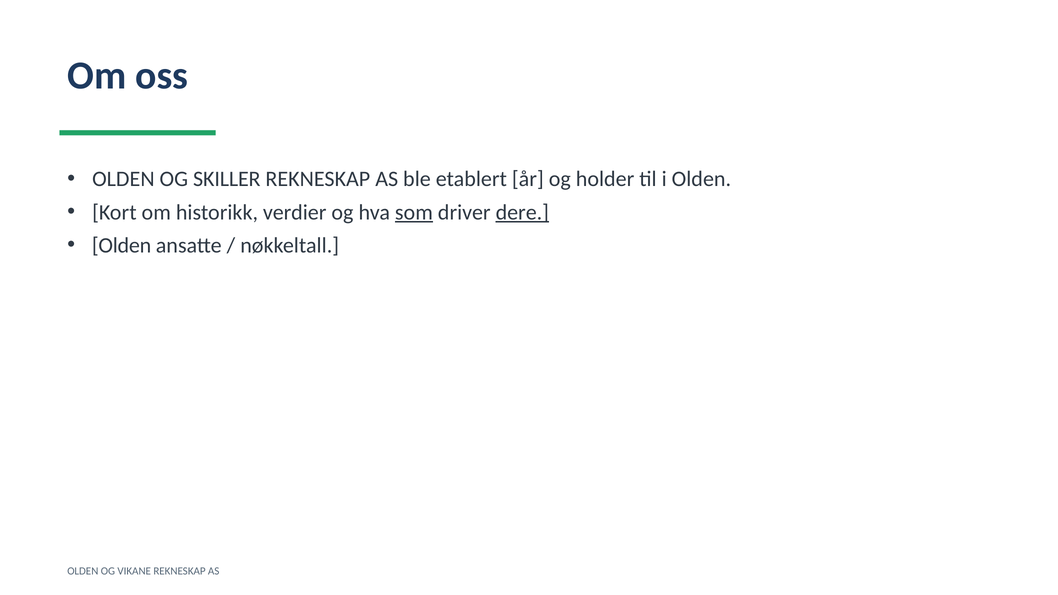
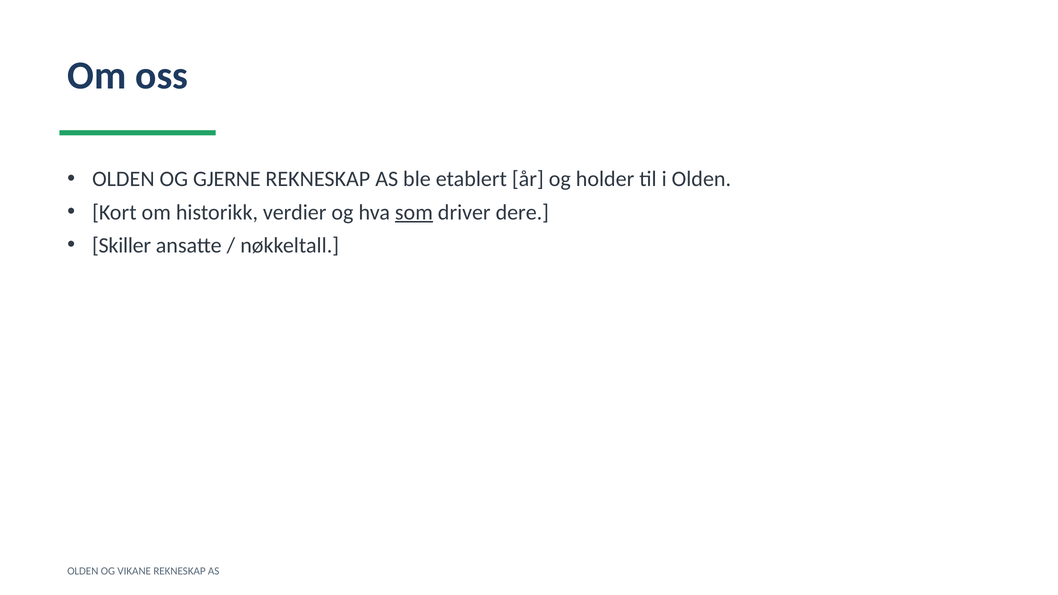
SKILLER: SKILLER -> GJERNE (227, 179)
dere underline: present -> none (522, 212)
Olden: Olden -> Skiller (122, 245)
